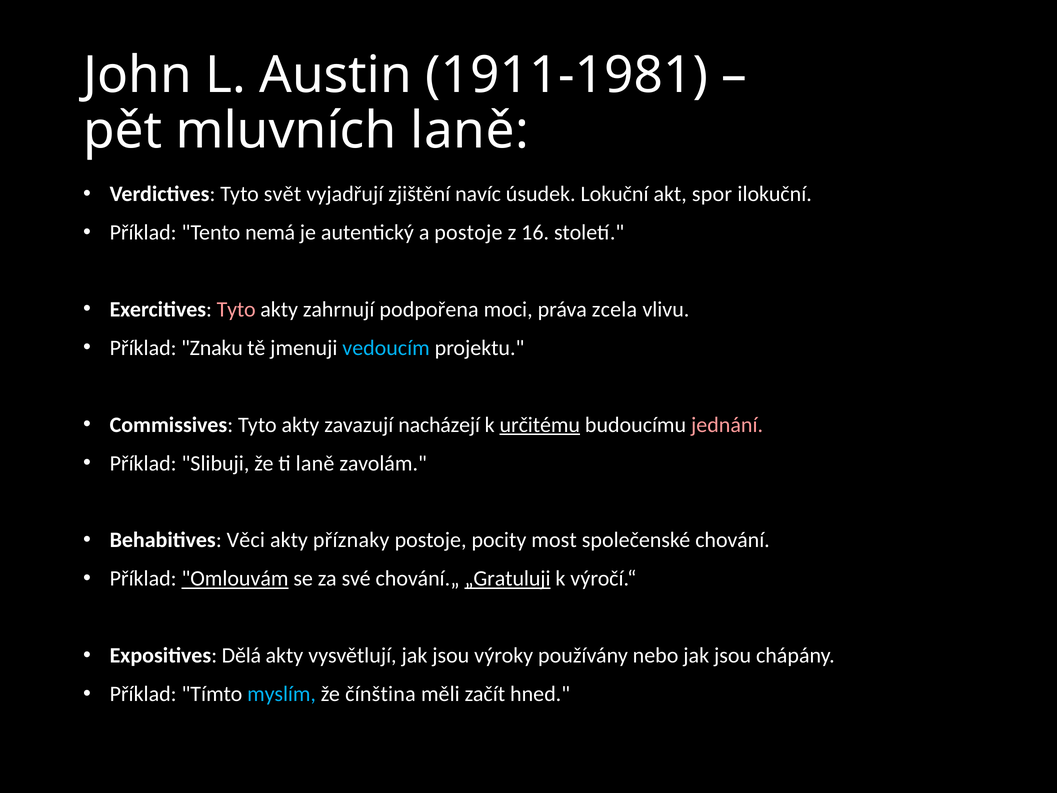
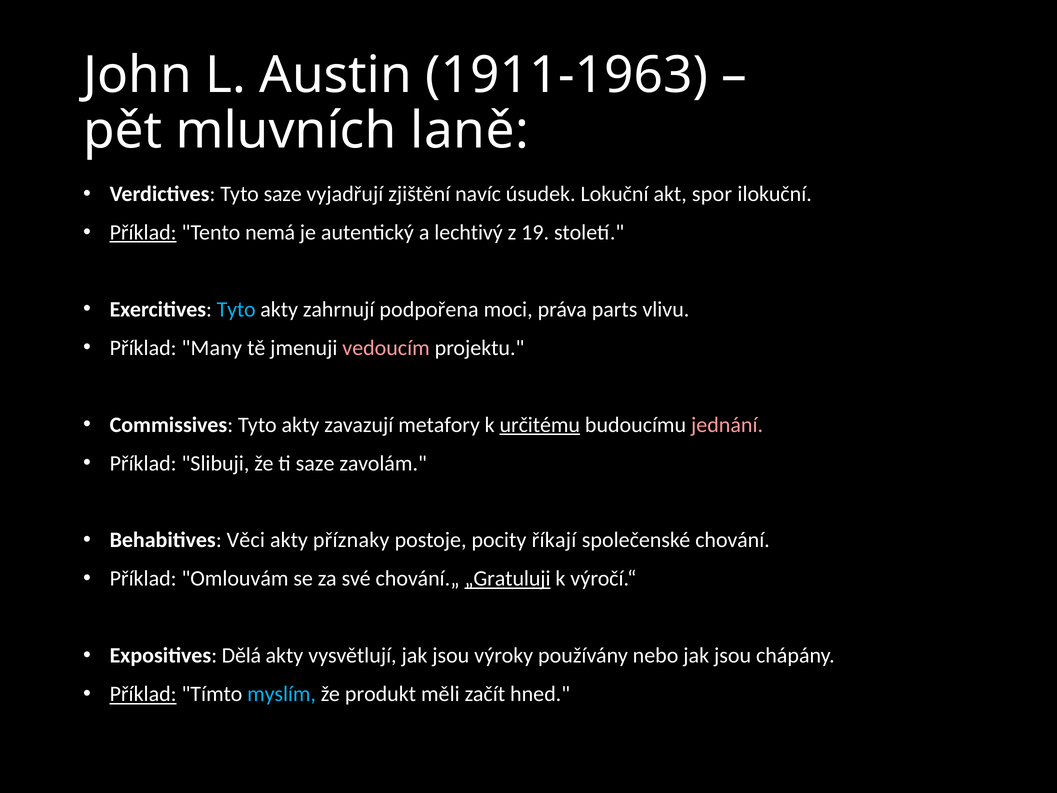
1911-1981: 1911-1981 -> 1911-1963 (567, 75)
Tyto svět: svět -> saze (283, 194)
Příklad underline: none -> present (143, 232)
a postoje: postoje -> lechtivý (469, 232)
16: 16 -> 19 (535, 232)
Tyto colour: pink -> light blue (236, 309)
zcela: zcela -> parts (615, 309)
Znaku: Znaku -> Many (212, 348)
vedoucím colour: light blue -> pink (386, 348)
nacházejí: nacházejí -> metafory (439, 425)
ti laně: laně -> saze (315, 463)
most: most -> říkají (554, 540)
Omlouvám underline: present -> none (235, 579)
Příklad underline: none -> present (143, 694)
čínština: čínština -> produkt (381, 694)
